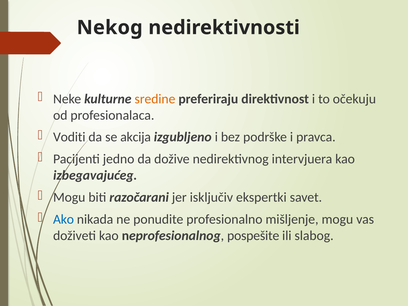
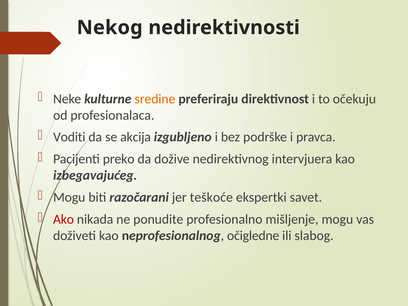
jedno: jedno -> preko (119, 159)
isključiv: isključiv -> teškoće (211, 197)
Ako colour: blue -> red (64, 219)
pospešite: pospešite -> očigledne (253, 236)
